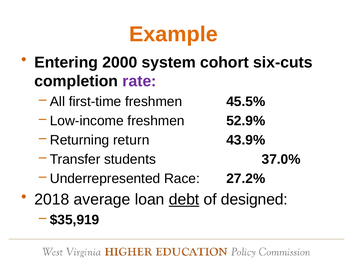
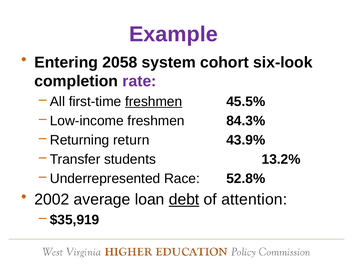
Example colour: orange -> purple (173, 34)
2000: 2000 -> 2058 (120, 62)
six-cuts: six-cuts -> six-look (283, 62)
freshmen underline: none -> present (154, 101)
52.9%: 52.9% -> 84.3% (246, 121)
37.0%: 37.0% -> 13.2% (281, 159)
27.2%: 27.2% -> 52.8% (246, 178)
2018: 2018 -> 2002 (52, 199)
designed: designed -> attention (254, 199)
